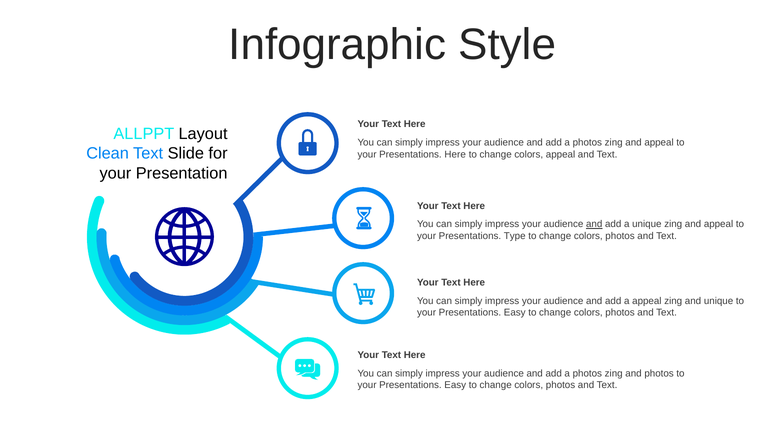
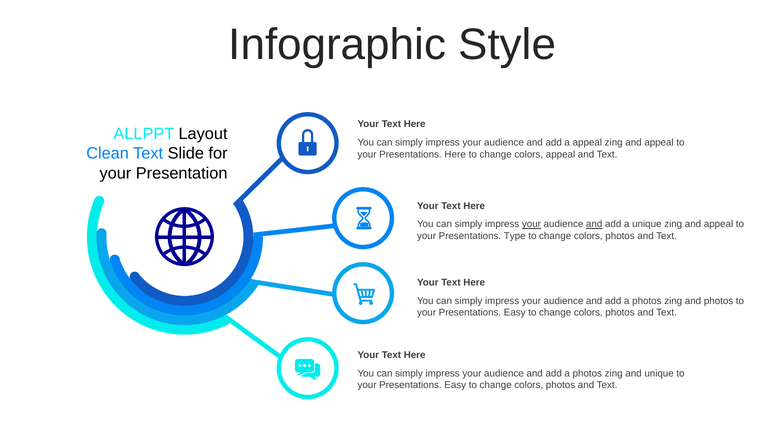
photos: photos -> appeal (587, 142)
your underline: none -> present (531, 224)
appeal: appeal -> photos (647, 300)
and unique: unique -> photos (719, 300)
and photos: photos -> unique (659, 373)
